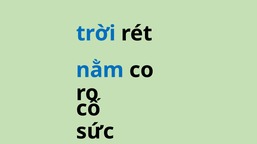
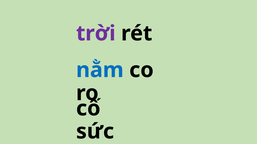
trời colour: blue -> purple (96, 34)
